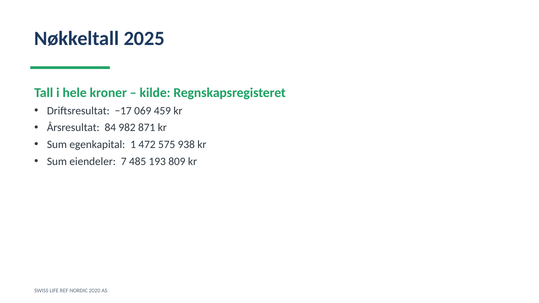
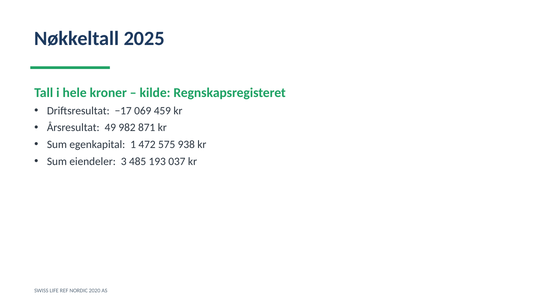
84: 84 -> 49 (110, 128)
7: 7 -> 3 (124, 161)
809: 809 -> 037 (177, 161)
